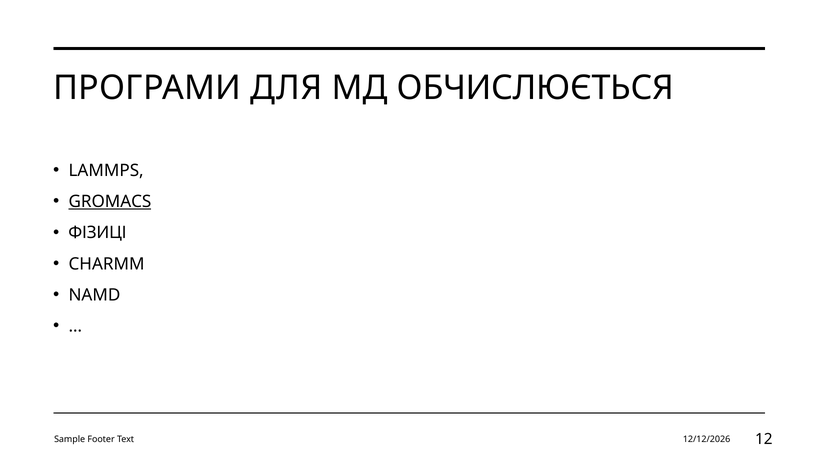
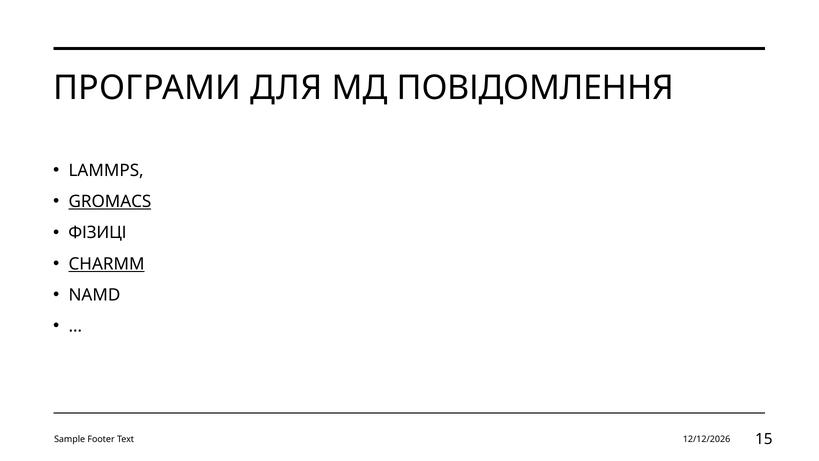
ОБЧИСЛЮЄТЬСЯ: ОБЧИСЛЮЄТЬСЯ -> ПОВІДОМЛЕННЯ (535, 88)
CHARMM underline: none -> present (107, 264)
12: 12 -> 15 (764, 439)
